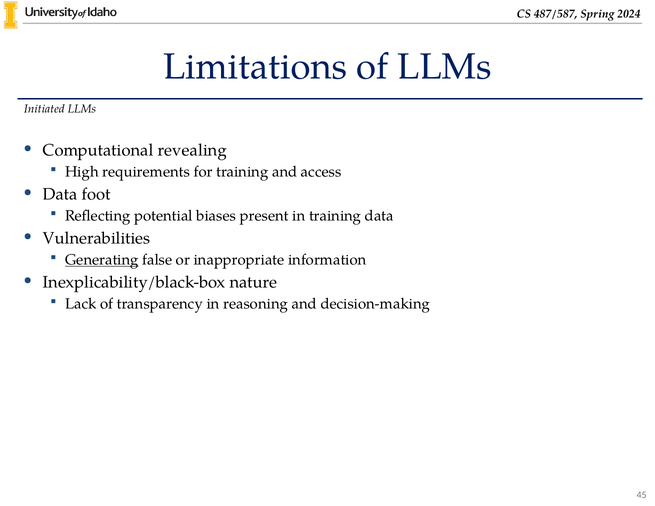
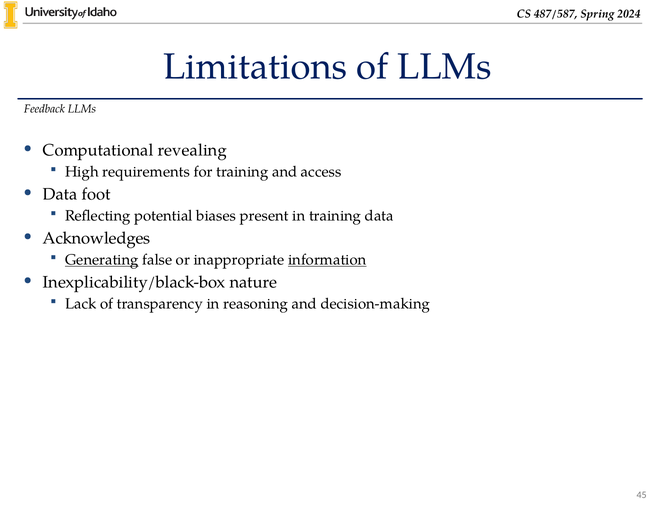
Initiated: Initiated -> Feedback (44, 109)
Vulnerabilities: Vulnerabilities -> Acknowledges (97, 238)
information underline: none -> present (327, 260)
